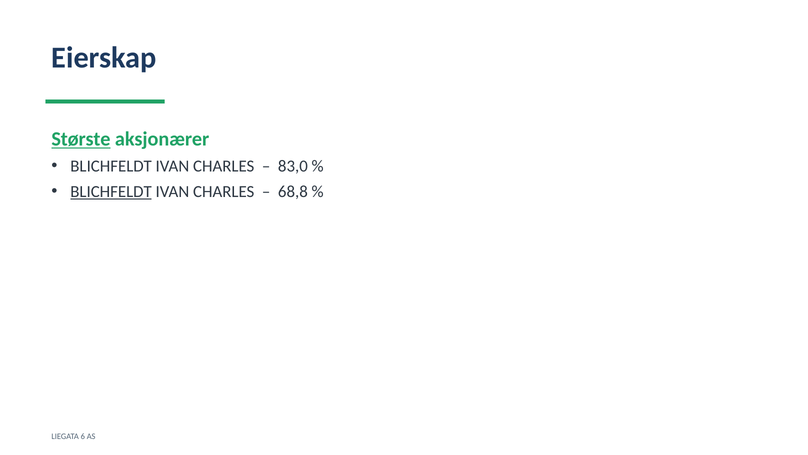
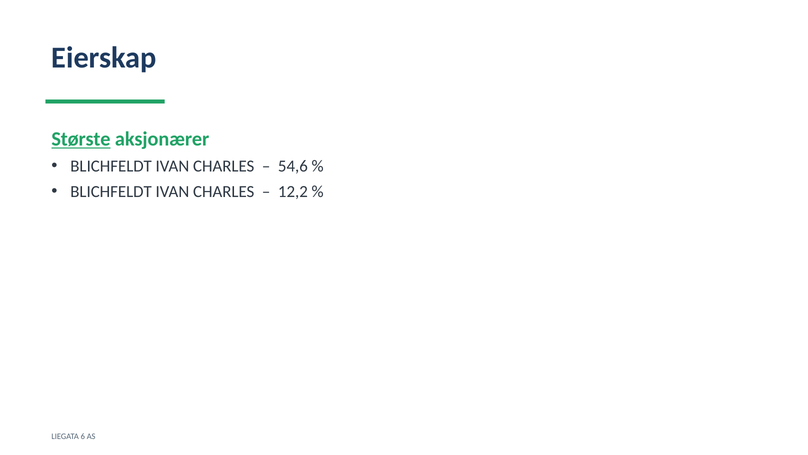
83,0: 83,0 -> 54,6 (293, 166)
BLICHFELDT underline: present -> none (111, 191)
68,8: 68,8 -> 12,2 (293, 191)
